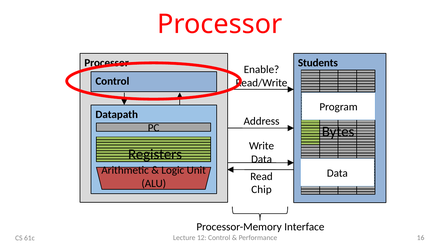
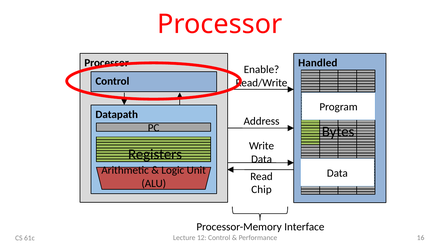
Students: Students -> Handled (318, 63)
